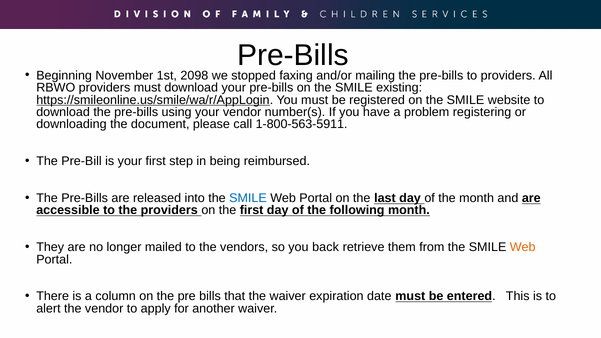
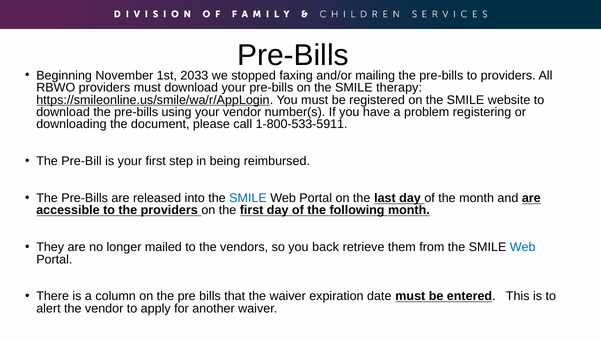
2098: 2098 -> 2033 (194, 76)
existing: existing -> therapy (399, 88)
1-800-563-5911: 1-800-563-5911 -> 1-800-533-5911 (302, 124)
Web colour: orange -> blue (523, 247)
